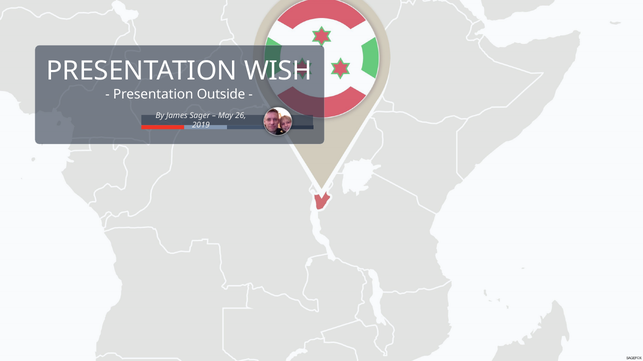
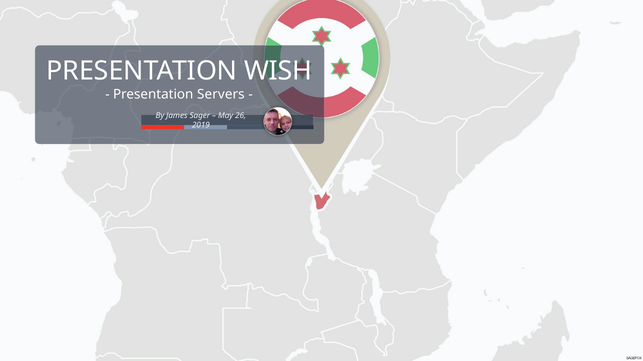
Outside: Outside -> Servers (221, 94)
